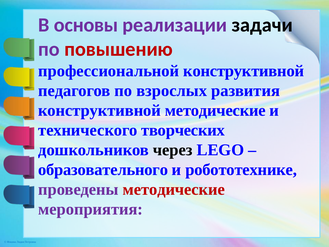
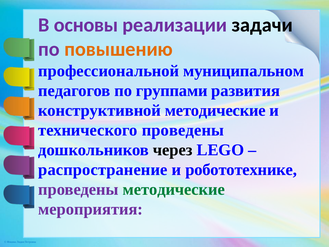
повышению colour: red -> orange (119, 49)
профессиональной конструктивной: конструктивной -> муниципальном (244, 71)
взрослых: взрослых -> группами (172, 91)
технического творческих: творческих -> проведены (183, 130)
образовательного: образовательного -> распространение (103, 169)
методические colour: red -> green (174, 189)
